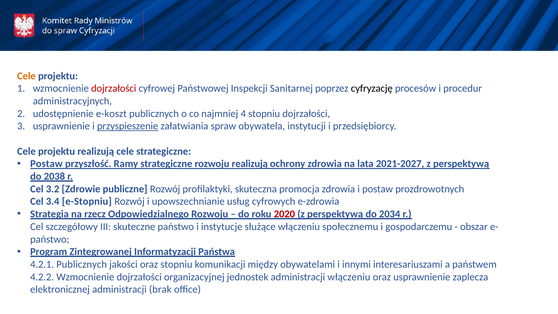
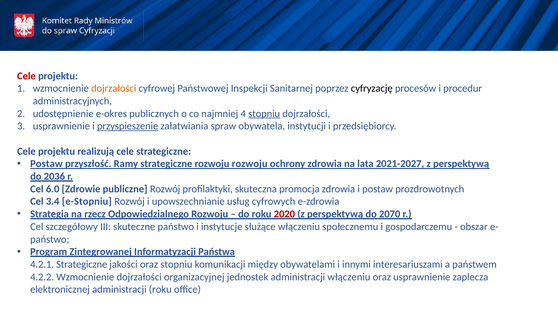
Cele colour: orange -> red (26, 76)
dojrzałości colour: red -> orange (114, 88)
e-koszt: e-koszt -> e-okres (111, 114)
stopniu underline: none -> present (264, 114)
rozwoju realizują: realizują -> rozwoju (250, 164)
2038: 2038 -> 2036 (54, 176)
3.2: 3.2 -> 6.0 (53, 189)
2034: 2034 -> 2070 (390, 214)
4.2.1 Publicznych: Publicznych -> Strategiczne (82, 264)
administracji brak: brak -> roku (160, 289)
